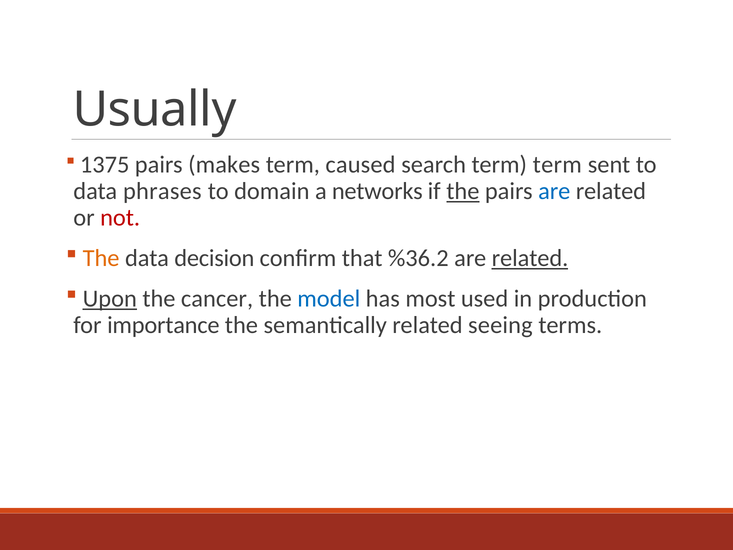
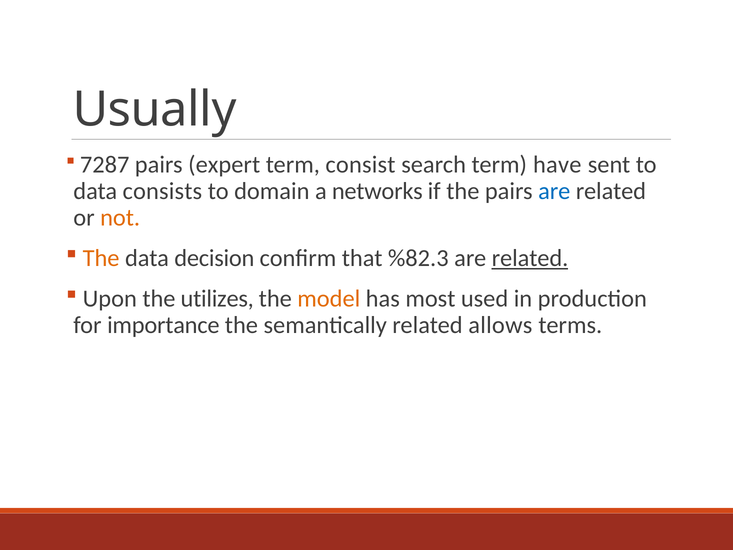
1375: 1375 -> 7287 (105, 165)
makes: makes -> expert (224, 165)
caused: caused -> consist (360, 165)
term term: term -> have (557, 165)
phrases: phrases -> consists (162, 191)
the underline: present -> none (463, 191)
not colour: red -> orange (120, 217)
%36.2: %36.2 -> %82.3 (418, 258)
Upon underline: present -> none (110, 299)
cancer: cancer -> utilizes (217, 299)
model colour: blue -> orange (329, 299)
seeing: seeing -> allows (500, 325)
